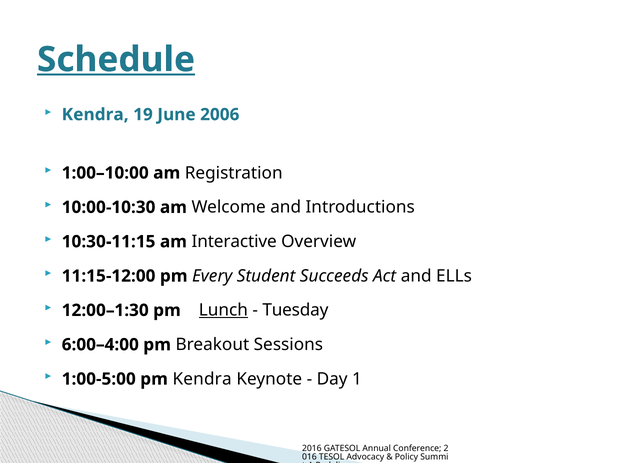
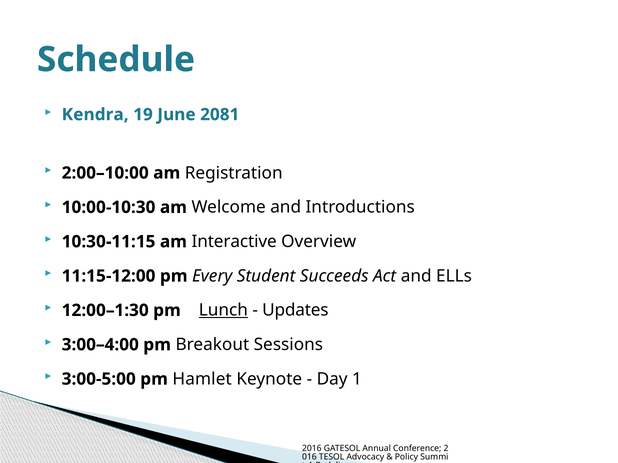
Schedule underline: present -> none (116, 60)
2006: 2006 -> 2081 (220, 115)
1:00–10:00: 1:00–10:00 -> 2:00–10:00 (105, 173)
Tuesday: Tuesday -> Updates (295, 311)
6:00–4:00: 6:00–4:00 -> 3:00–4:00 (100, 345)
1:00-5:00: 1:00-5:00 -> 3:00-5:00 (99, 379)
pm Kendra: Kendra -> Hamlet (202, 379)
